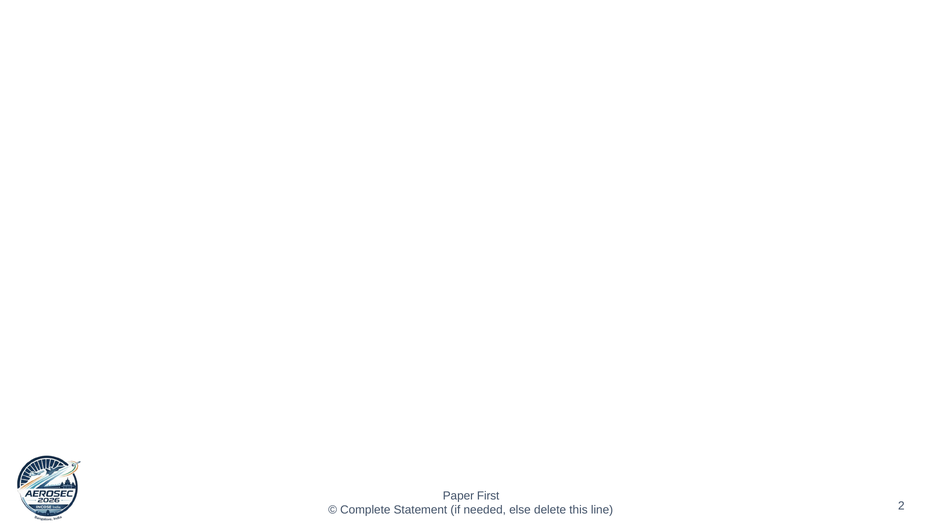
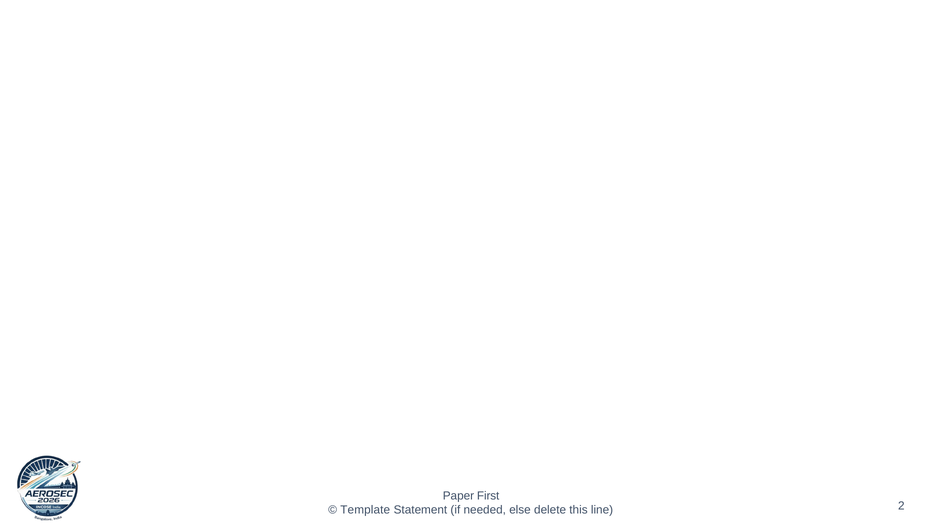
Complete: Complete -> Template (365, 511)
